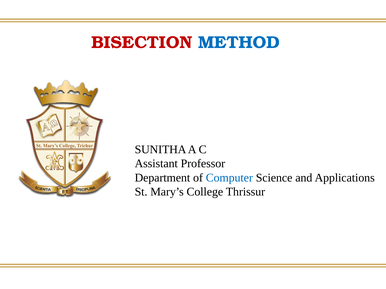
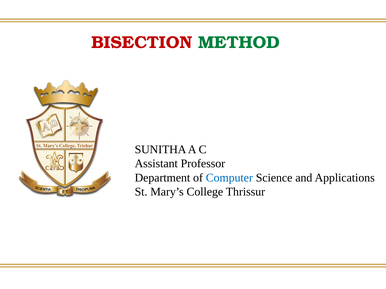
METHOD colour: blue -> green (239, 43)
